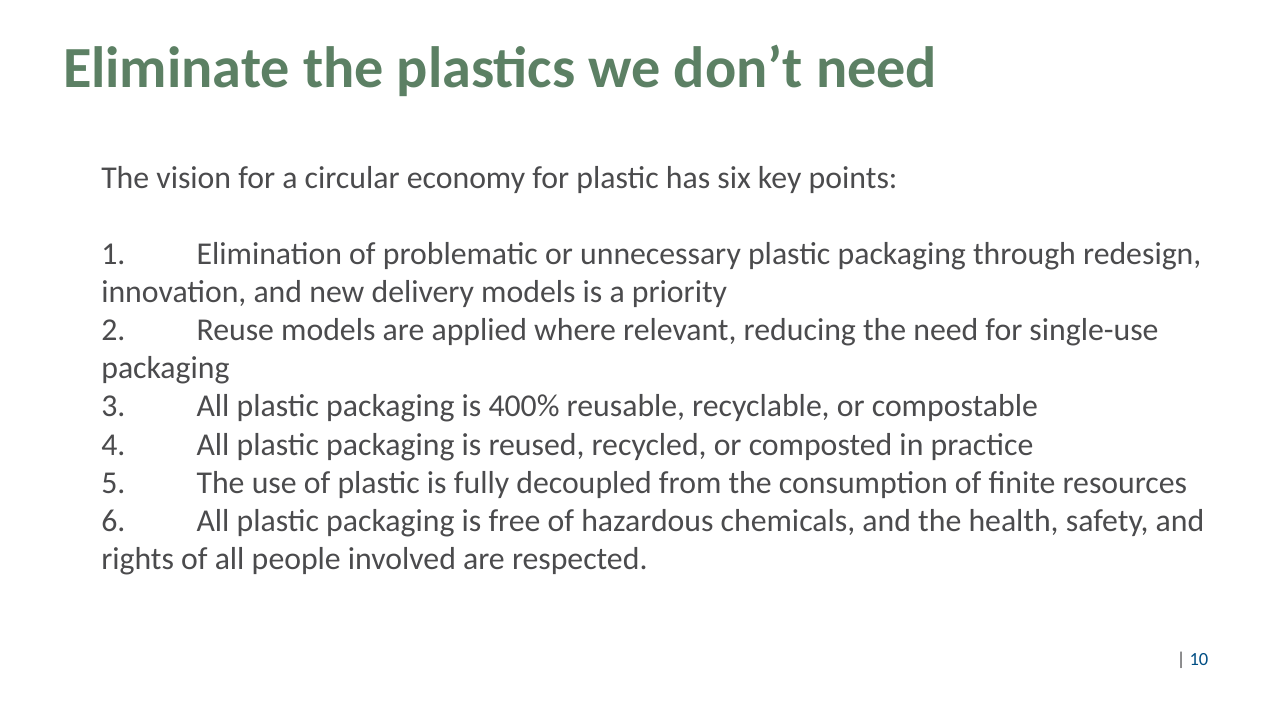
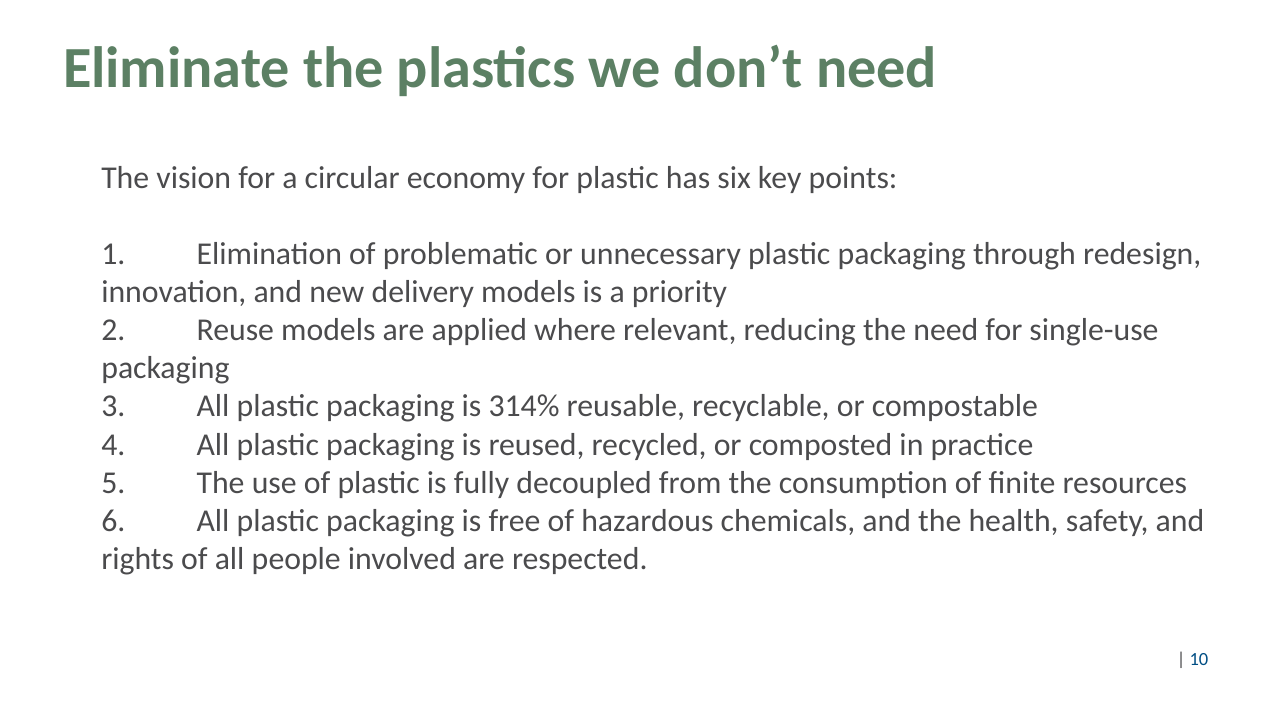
400%: 400% -> 314% (524, 406)
